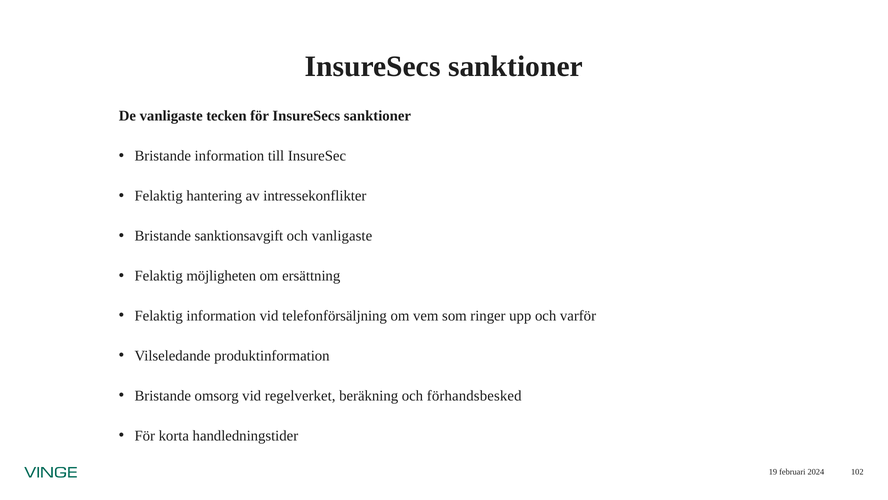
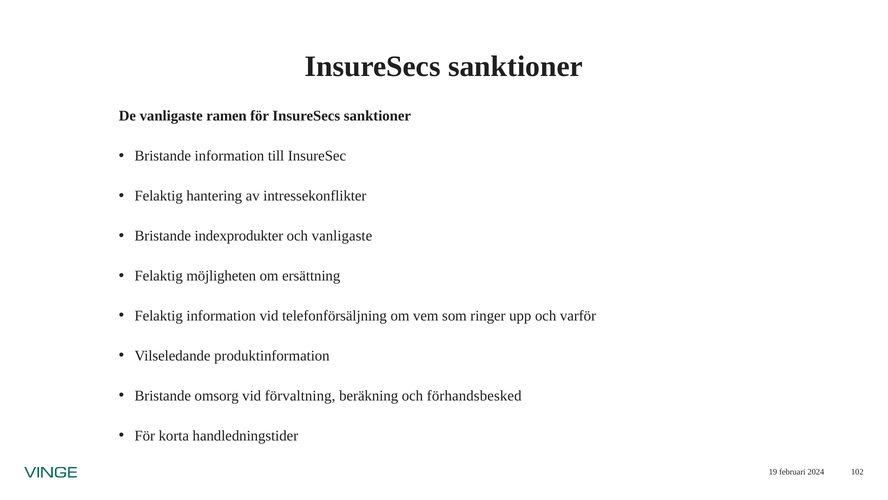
tecken: tecken -> ramen (226, 116)
sanktionsavgift: sanktionsavgift -> indexprodukter (239, 236)
regelverket: regelverket -> förvaltning (300, 396)
